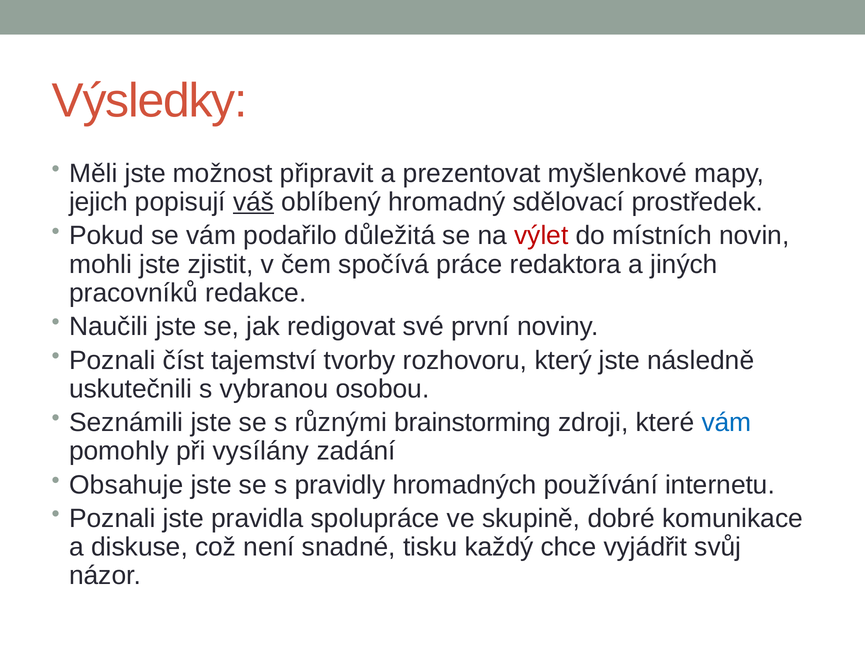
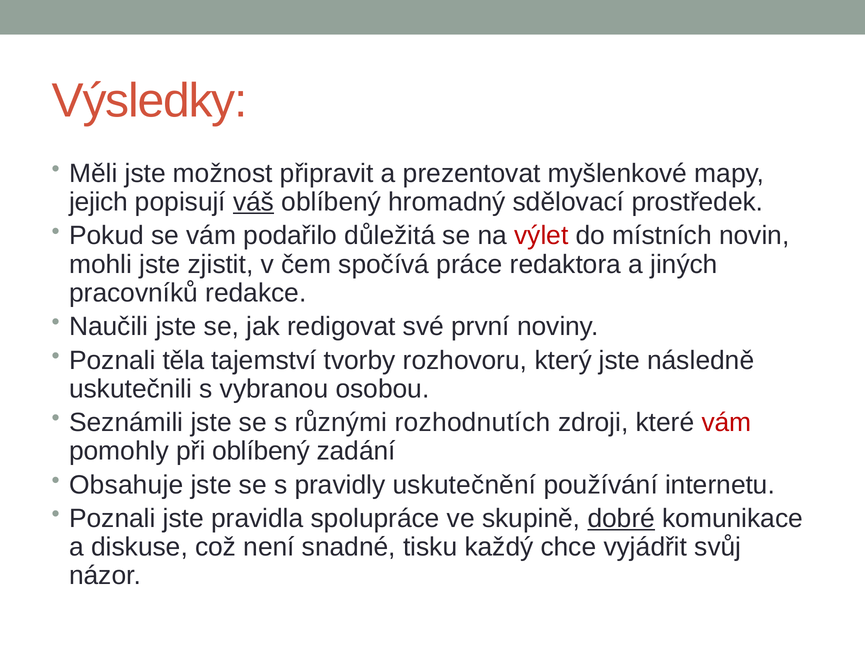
číst: číst -> těla (184, 360)
brainstorming: brainstorming -> rozhodnutích (472, 422)
vám colour: blue -> red (727, 422)
při vysílány: vysílány -> oblíbený (261, 451)
hromadných: hromadných -> uskutečnění (464, 485)
dobré underline: none -> present (621, 518)
